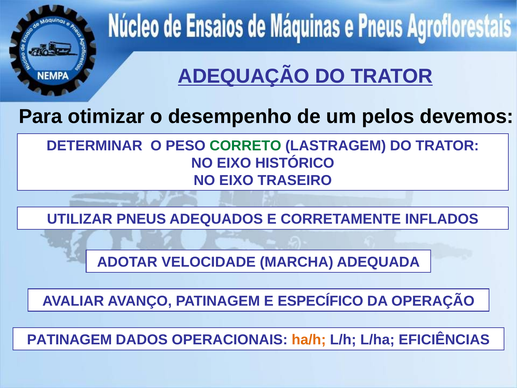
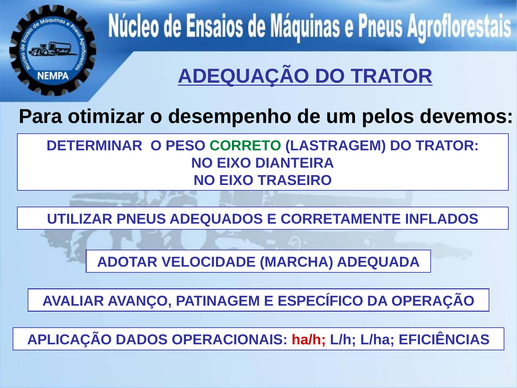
HISTÓRICO: HISTÓRICO -> DIANTEIRA (295, 163)
PATINAGEM: PATINAGEM -> APLICAÇÃO (69, 340)
ha/h colour: orange -> red (309, 340)
